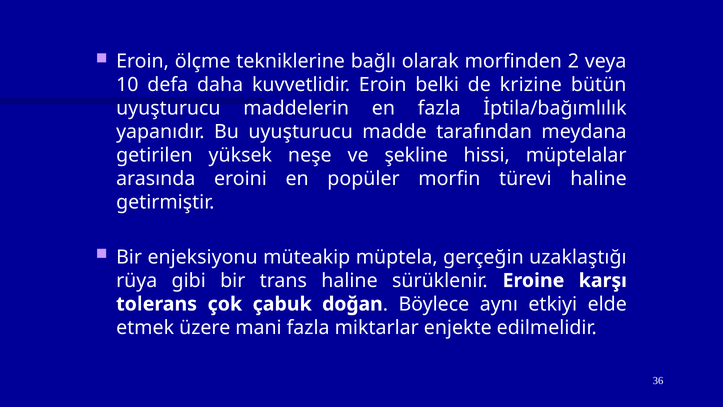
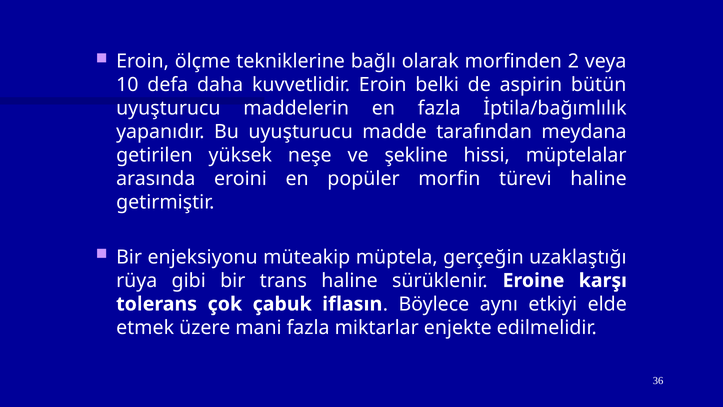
krizine: krizine -> aspirin (531, 85)
doğan: doğan -> iflasın (352, 304)
